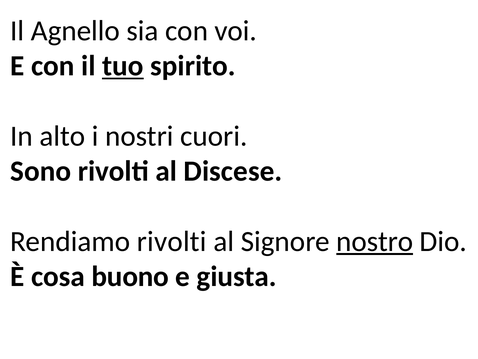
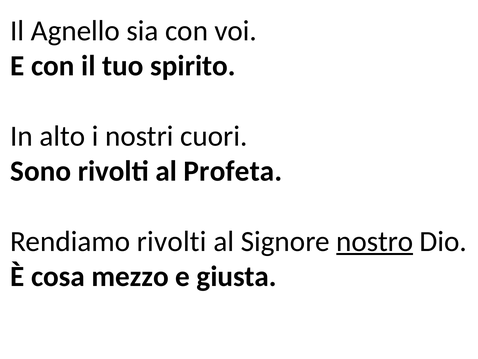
tuo underline: present -> none (123, 66)
Discese: Discese -> Profeta (233, 171)
buono: buono -> mezzo (130, 276)
